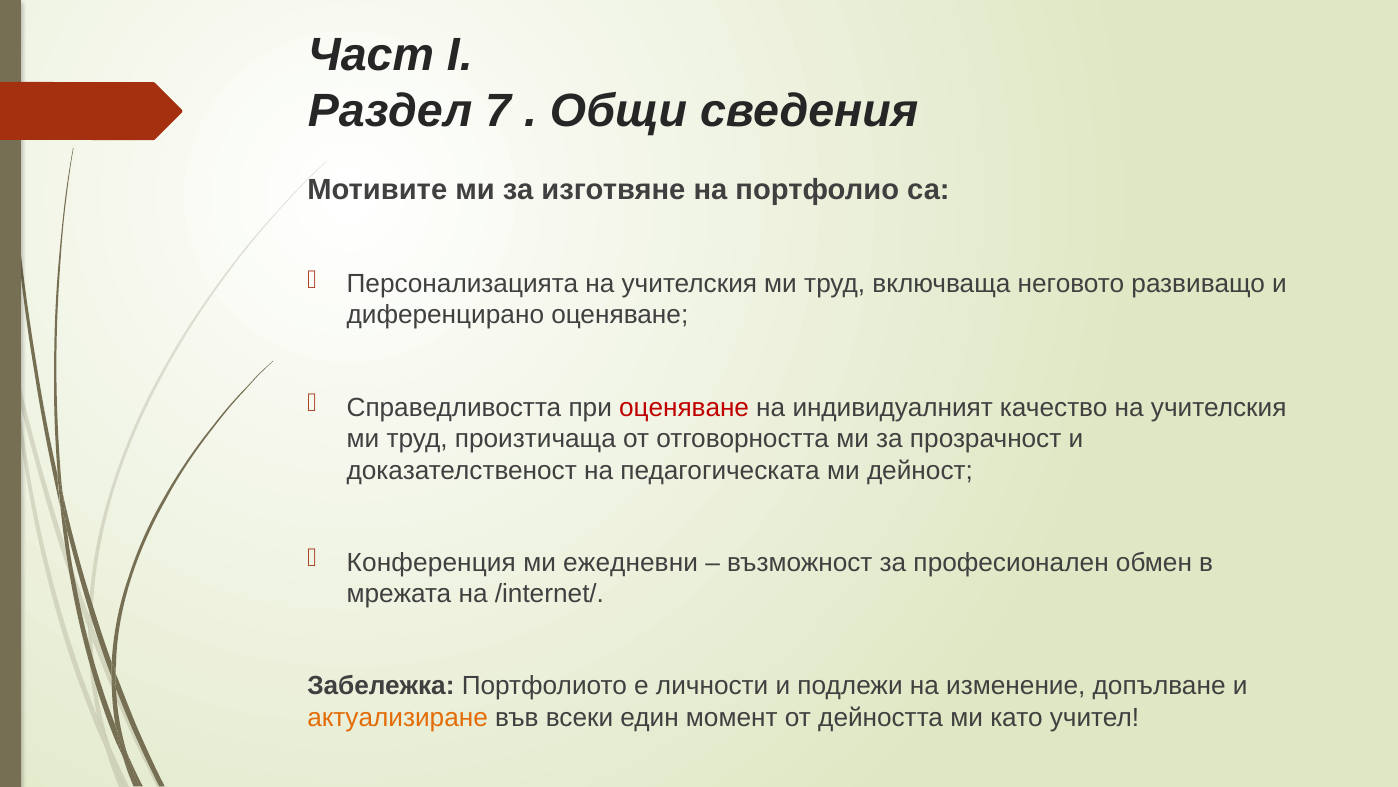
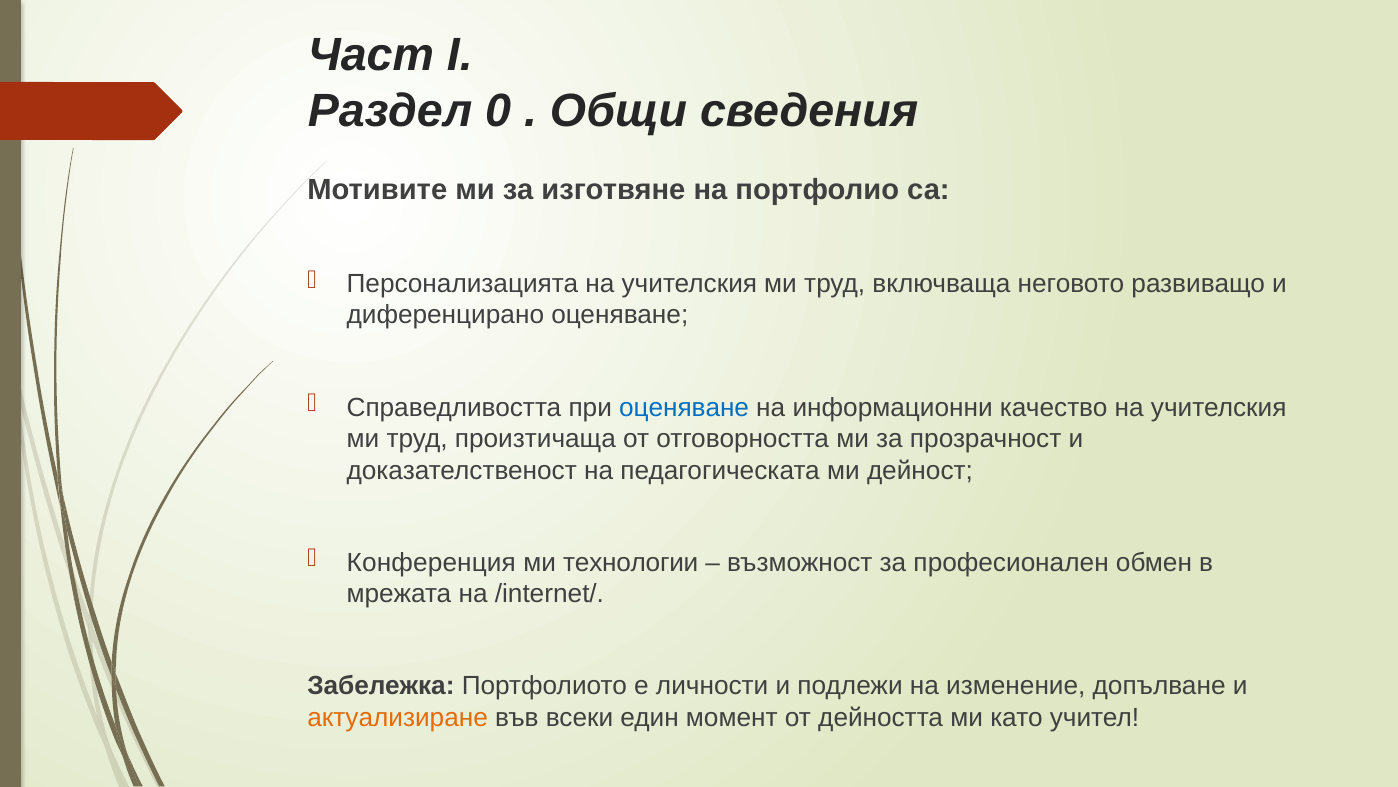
7: 7 -> 0 (498, 111)
оценяване colour: red -> blue (684, 407)
индивидуалният: индивидуалният -> информационни (893, 407)
ежедневни: ежедневни -> технологии (631, 562)
